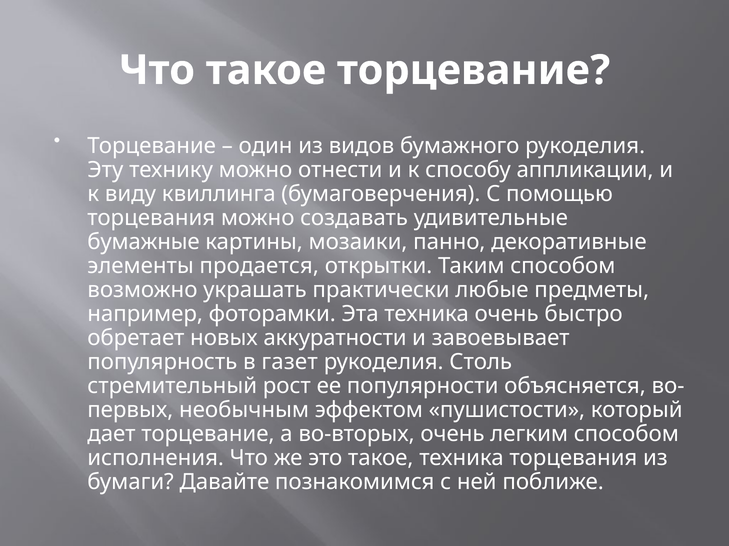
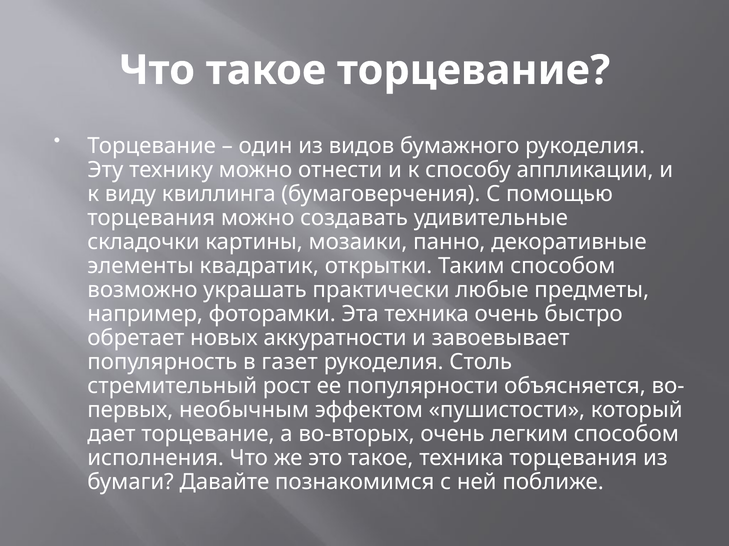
бумажные: бумажные -> складочки (144, 242)
продается: продается -> квадратик (259, 266)
